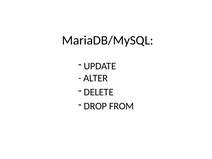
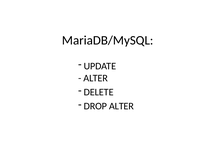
DROP FROM: FROM -> ALTER (121, 106)
